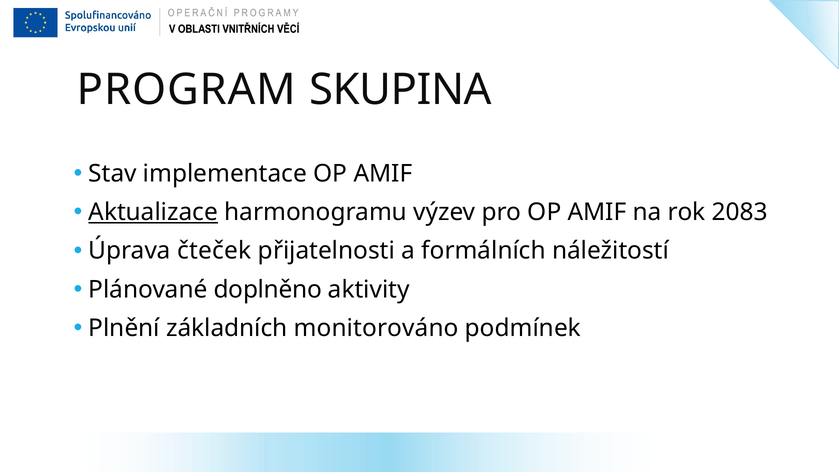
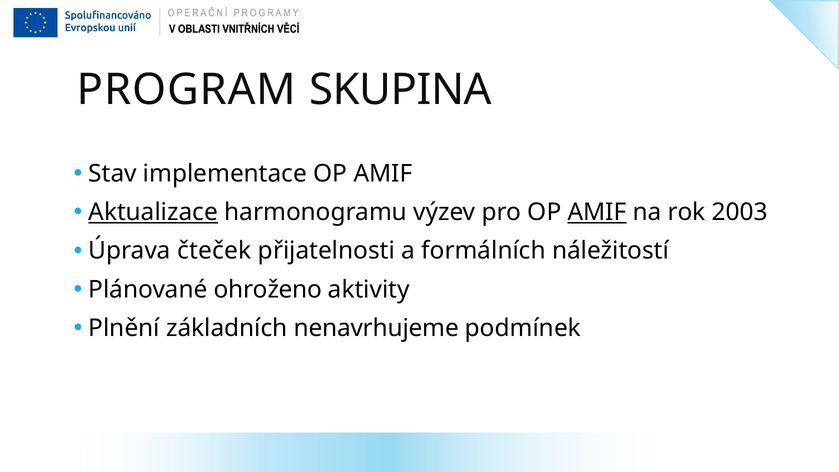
AMIF underline: none -> present (597, 212)
2083: 2083 -> 2003 (740, 212)
doplněno: doplněno -> ohroženo (268, 290)
monitorováno: monitorováno -> nenavrhujeme (376, 328)
